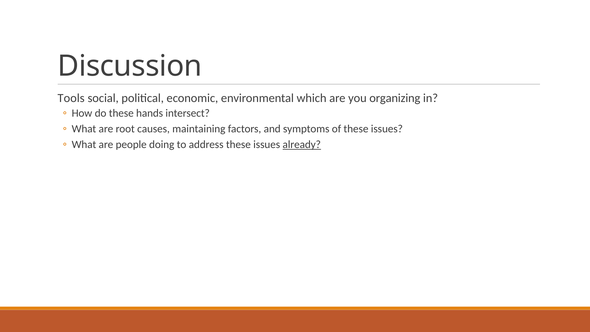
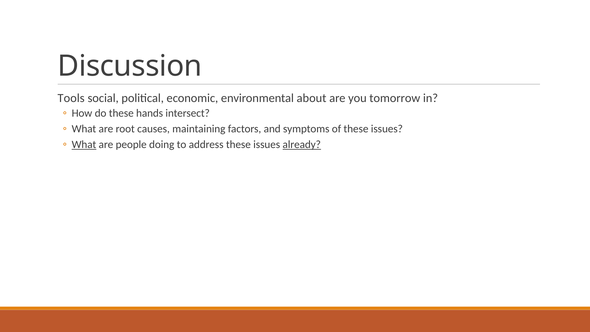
which: which -> about (312, 98)
organizing: organizing -> tomorrow (395, 98)
What underline: none -> present (84, 144)
